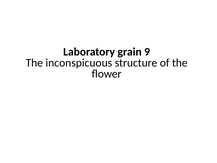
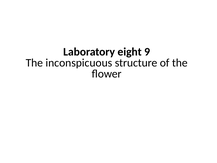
grain: grain -> eight (130, 52)
